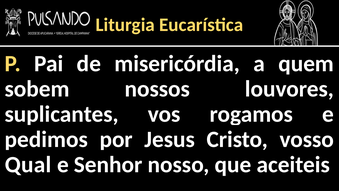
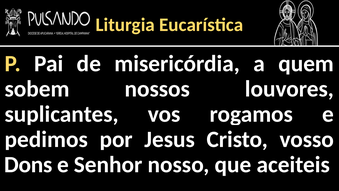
Qual: Qual -> Dons (28, 164)
